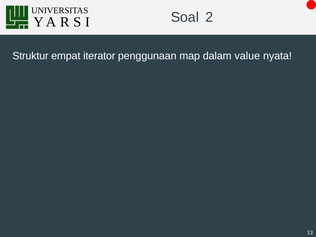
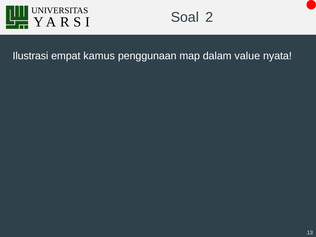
Struktur: Struktur -> Ilustrasi (30, 56)
iterator: iterator -> kamus (99, 56)
